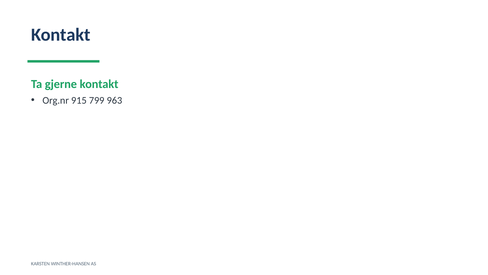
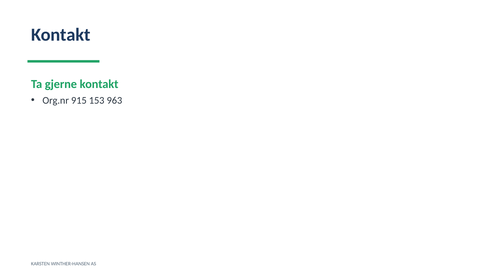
799: 799 -> 153 (97, 100)
